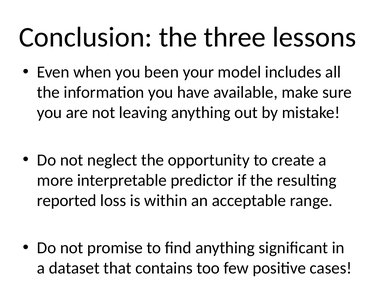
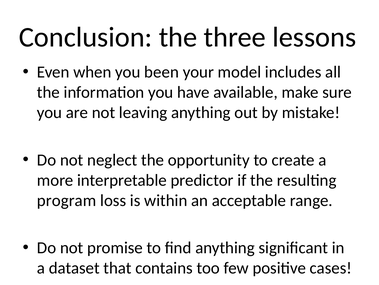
reported: reported -> program (67, 200)
